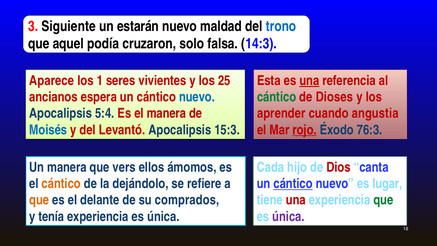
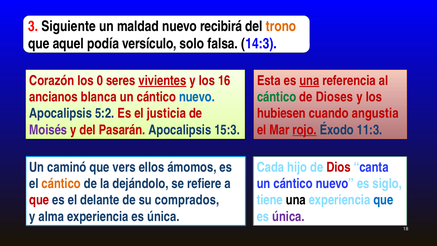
estarán: estarán -> maldad (138, 26)
maldad: maldad -> recibirá (221, 26)
trono colour: blue -> orange (281, 26)
cruzaron: cruzaron -> versículo (149, 44)
Aparece: Aparece -> Corazón (52, 81)
1: 1 -> 0 (100, 81)
vivientes underline: none -> present (162, 81)
25: 25 -> 16 (224, 81)
espera: espera -> blanca (99, 97)
5:4: 5:4 -> 5:2 (105, 113)
el manera: manera -> justicia (166, 113)
aprender: aprender -> hubiesen (281, 113)
Moisés colour: blue -> purple (48, 130)
Levantó: Levantó -> Pasarán (122, 130)
76:3: 76:3 -> 11:3 (370, 130)
Un manera: manera -> caminó (67, 167)
cántico underline: present -> none (293, 184)
lugar: lugar -> siglo (387, 184)
que colour: orange -> red (39, 200)
una colour: red -> black (296, 200)
que colour: green -> blue (383, 200)
tenía: tenía -> alma (51, 216)
